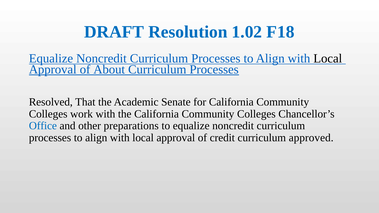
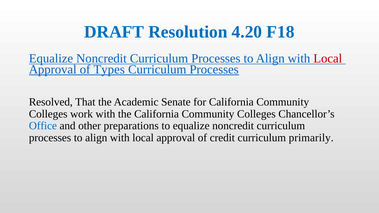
1.02: 1.02 -> 4.20 (247, 32)
Local colour: black -> red (328, 59)
About: About -> Types (109, 69)
approved: approved -> primarily (311, 138)
